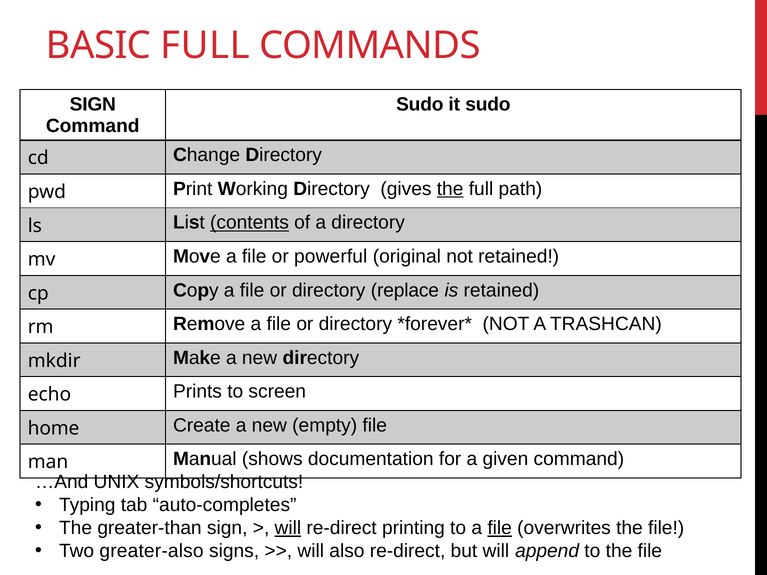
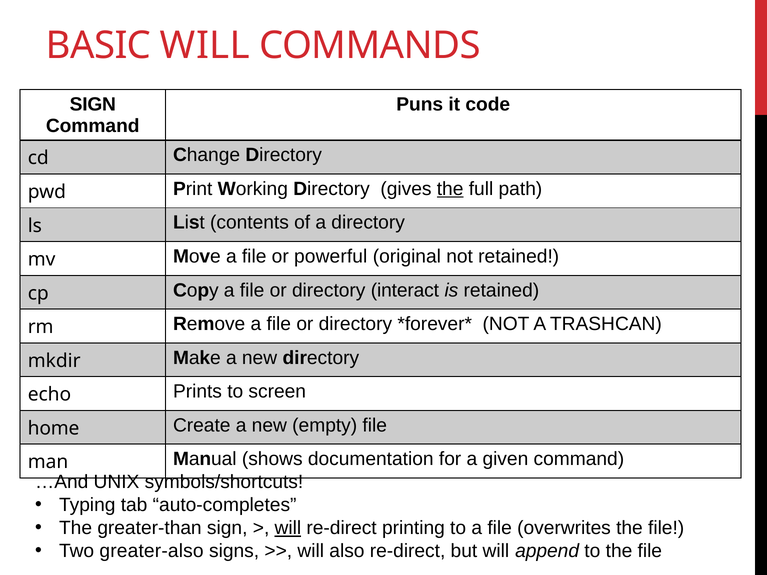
BASIC FULL: FULL -> WILL (205, 46)
Sudo: Sudo -> Puns (420, 105)
it sudo: sudo -> code (488, 105)
contents underline: present -> none (249, 223)
replace: replace -> interact (405, 290)
file underline: present -> none (500, 528)
